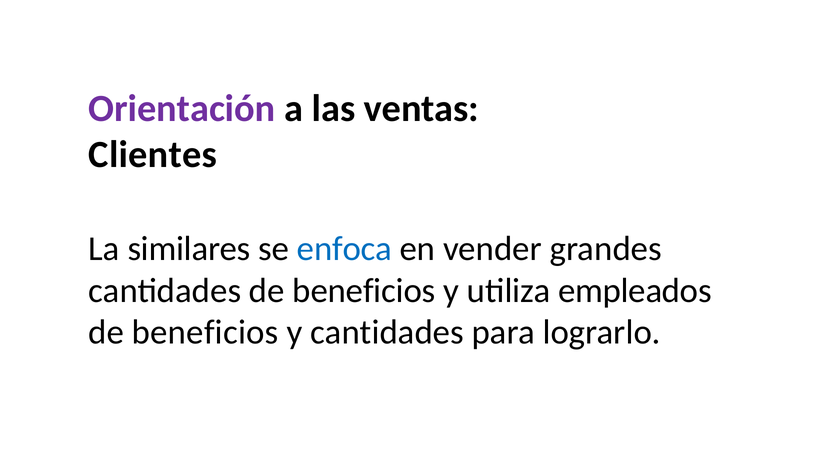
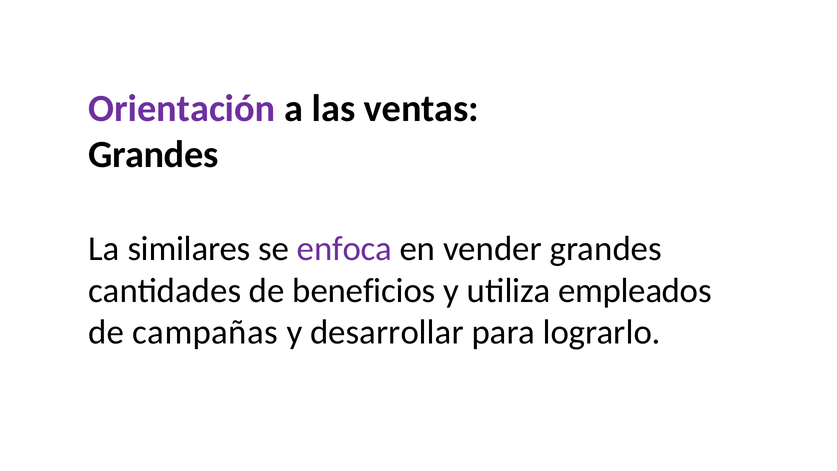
Clientes: Clientes -> Grandes (153, 155)
enfoca colour: blue -> purple (345, 249)
beneficios: beneficios -> campañas (205, 332)
y cantidades: cantidades -> desarrollar (387, 332)
